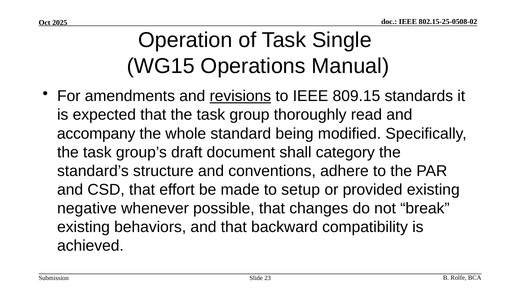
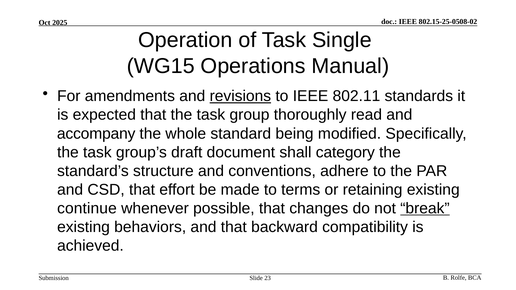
809.15: 809.15 -> 802.11 (356, 96)
setup: setup -> terms (301, 190)
provided: provided -> retaining (373, 190)
negative: negative -> continue (87, 208)
break underline: none -> present (425, 208)
